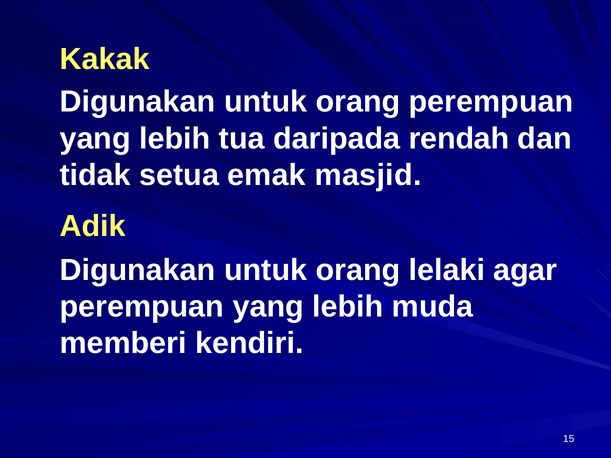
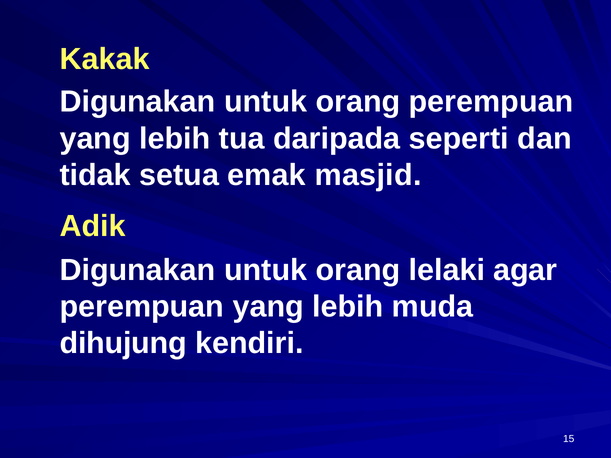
rendah: rendah -> seperti (459, 139)
memberi: memberi -> dihujung (123, 344)
